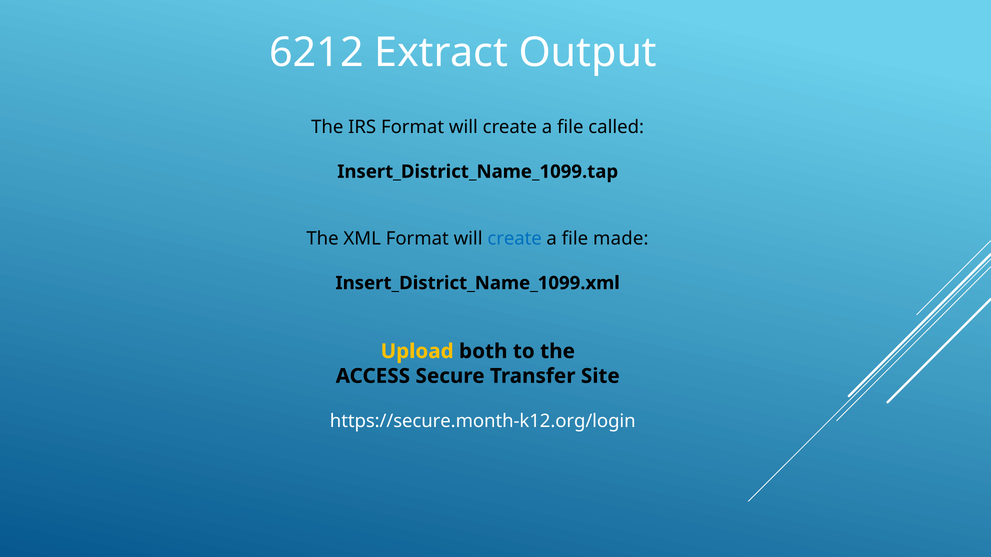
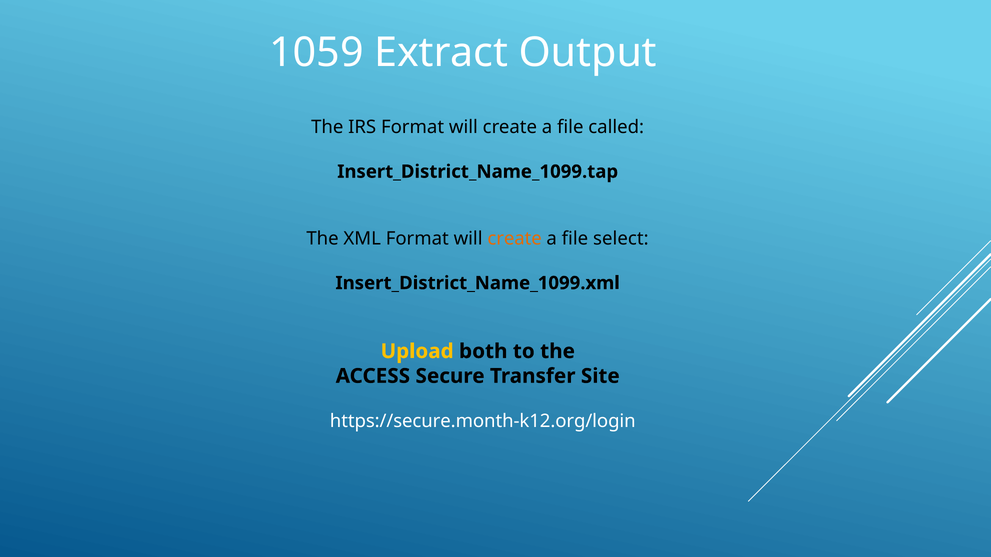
6212: 6212 -> 1059 (316, 53)
create colour: blue -> orange (515, 239)
made: made -> select (621, 239)
